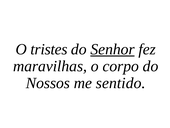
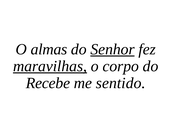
tristes: tristes -> almas (49, 49)
maravilhas underline: none -> present (50, 66)
Nossos: Nossos -> Recebe (48, 83)
